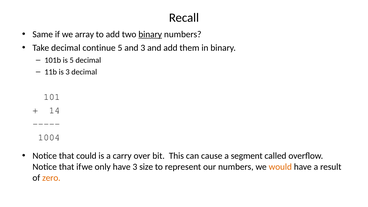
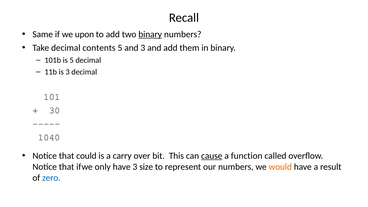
array: array -> upon (84, 34)
continue: continue -> contents (99, 48)
14: 14 -> 30 (55, 110)
1004: 1004 -> 1040 (49, 137)
cause underline: none -> present (212, 156)
segment: segment -> function (247, 156)
zero colour: orange -> blue (51, 178)
